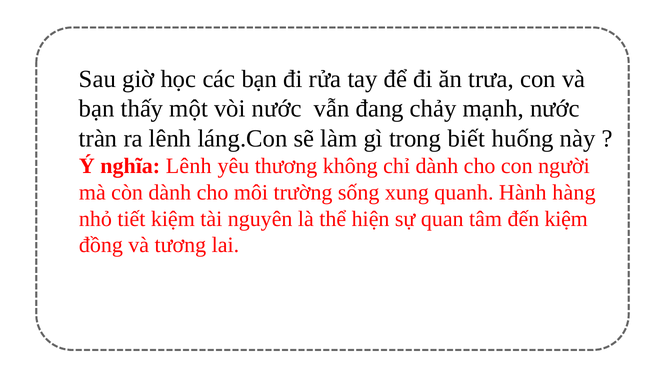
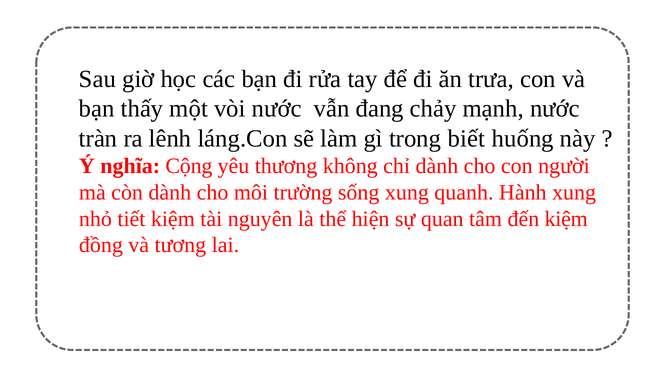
nghĩa Lênh: Lênh -> Cộng (189, 167)
Hành hàng: hàng -> xung (574, 193)
